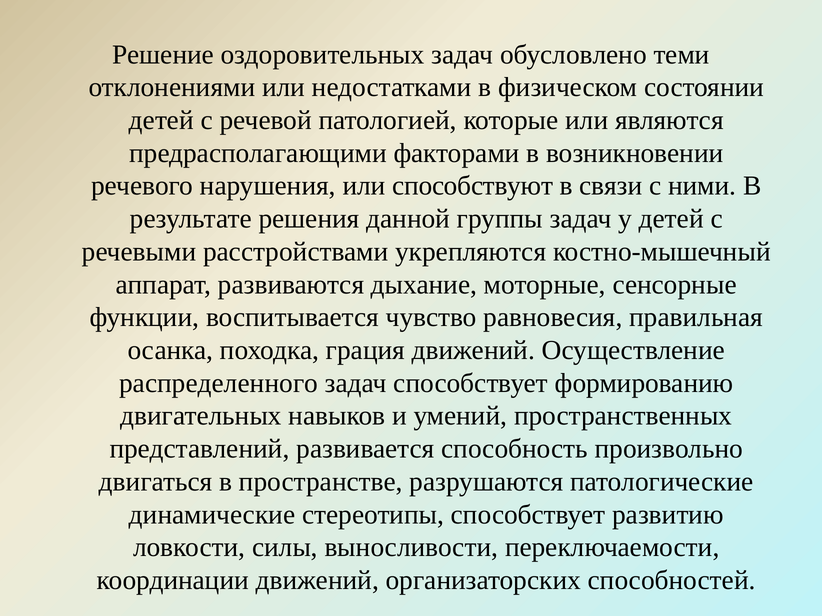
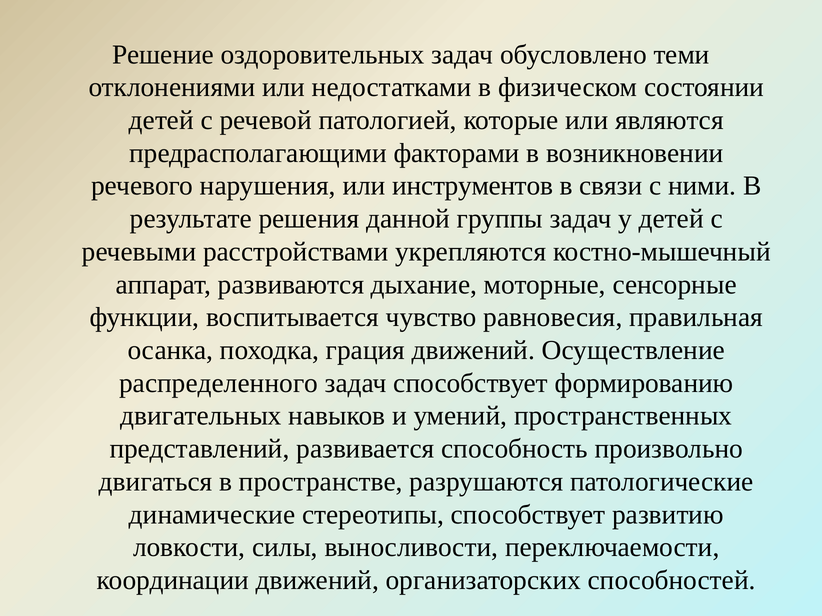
способствуют: способствуют -> инструментов (473, 186)
